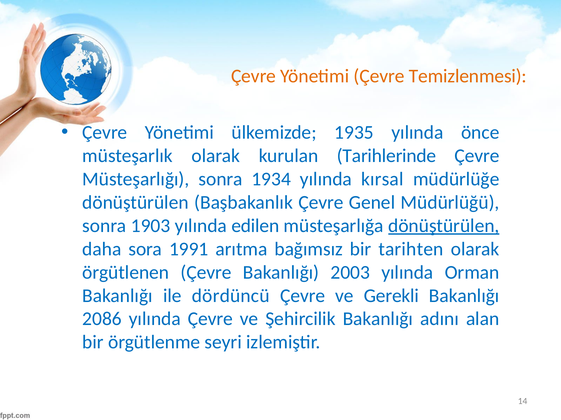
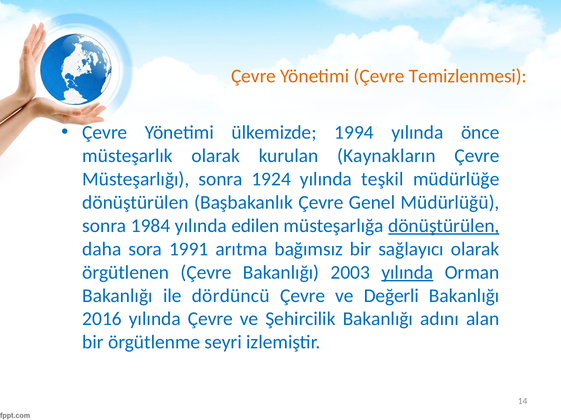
1935: 1935 -> 1994 (354, 133)
Tarihlerinde: Tarihlerinde -> Kaynakların (386, 156)
1934: 1934 -> 1924 (271, 179)
kırsal: kırsal -> teşkil (382, 179)
1903: 1903 -> 1984 (151, 226)
tarihten: tarihten -> sağlayıcı (411, 249)
yılında underline: none -> present (407, 273)
Gerekli: Gerekli -> Değerli (391, 296)
2086: 2086 -> 2016 (102, 319)
